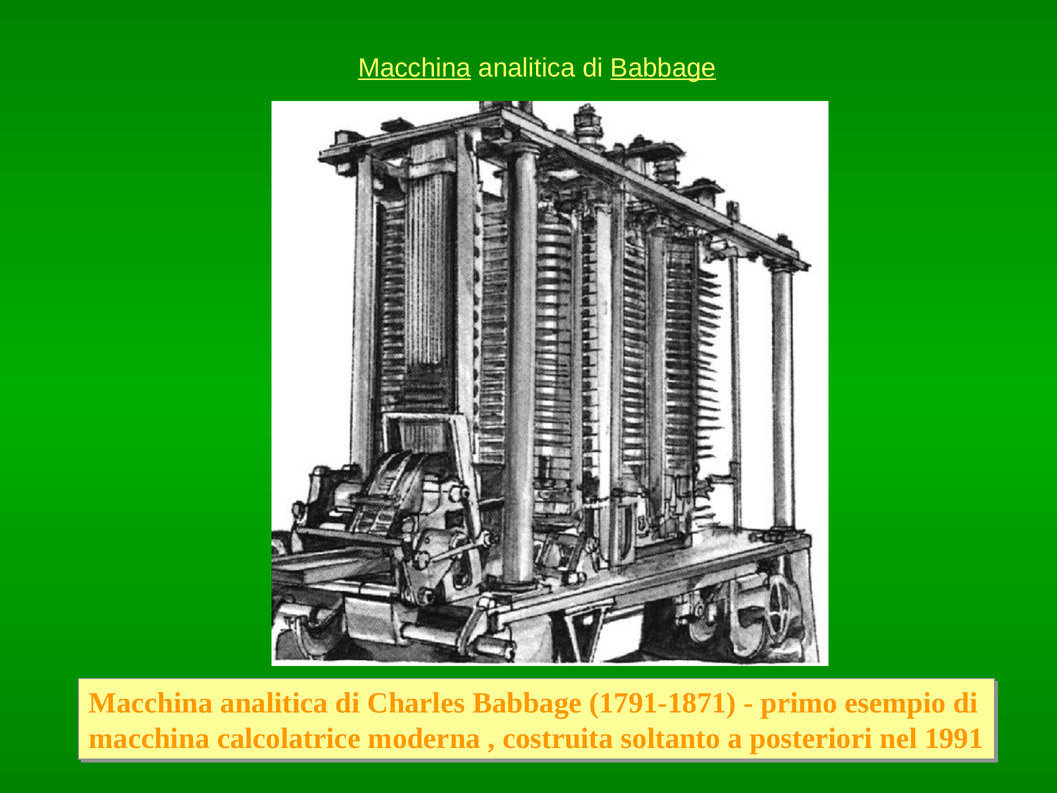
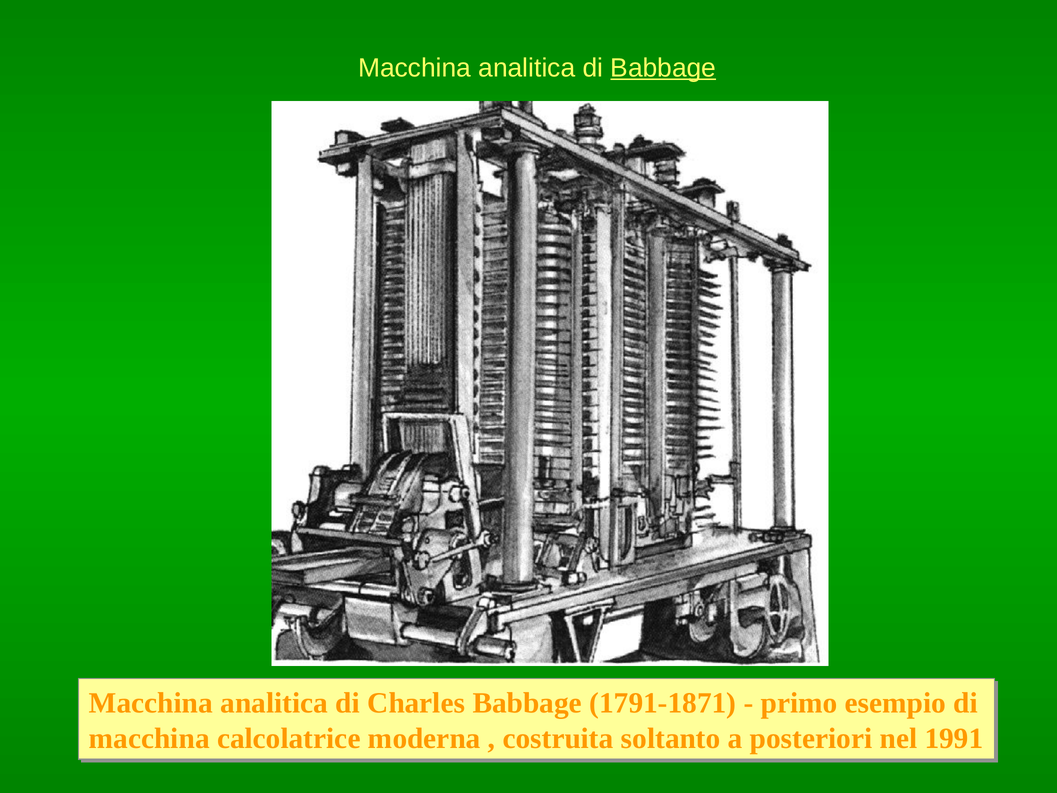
Macchina underline: present -> none (415, 68)
